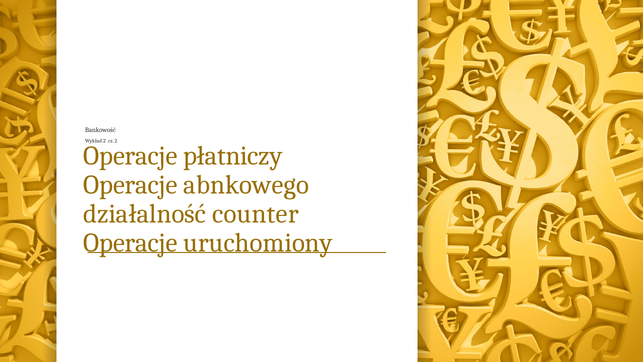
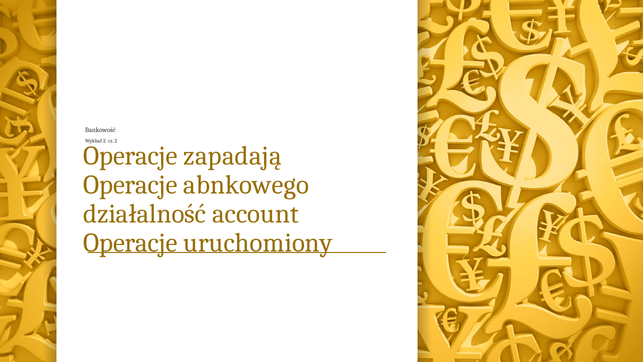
płatniczy: płatniczy -> zapadają (233, 156)
counter: counter -> account (255, 214)
